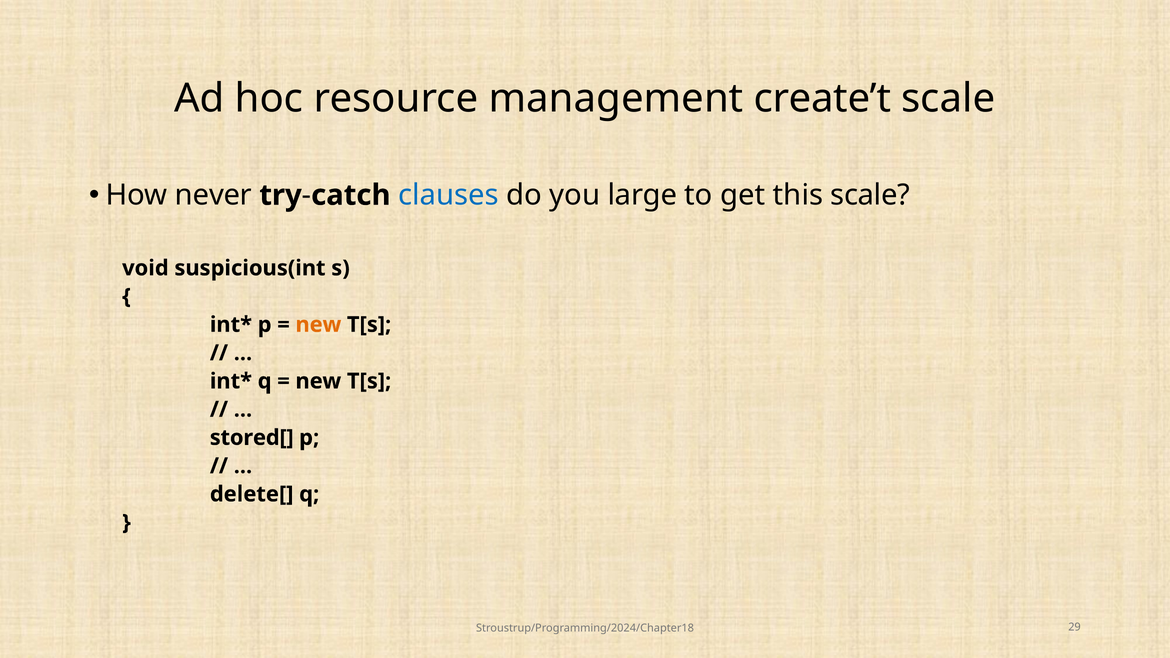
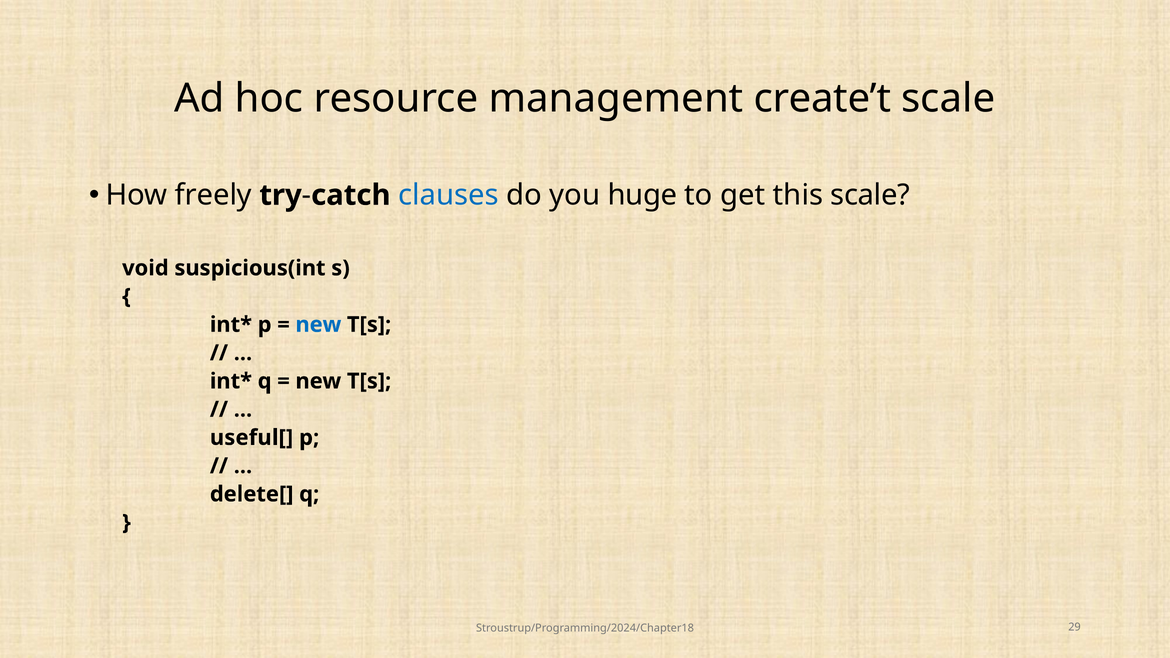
never: never -> freely (213, 195)
large: large -> huge (642, 195)
new colour: orange -> blue (318, 325)
stored[: stored[ -> useful[ (252, 438)
